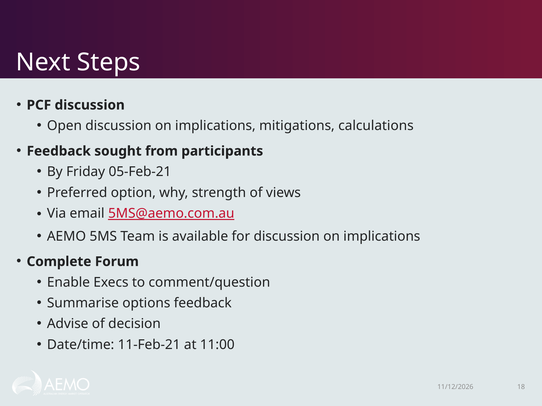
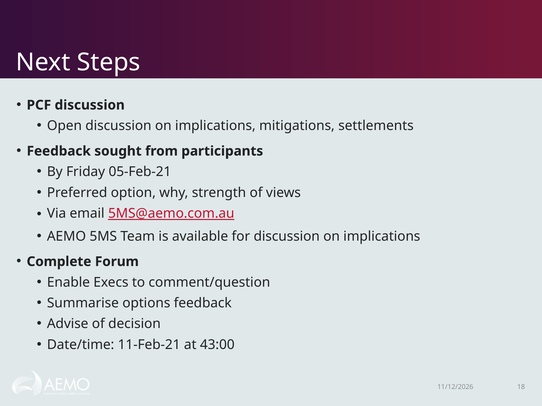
calculations: calculations -> settlements (376, 126)
11:00: 11:00 -> 43:00 (217, 345)
